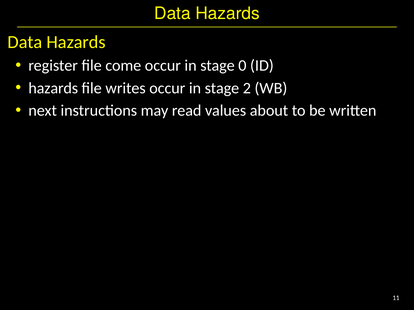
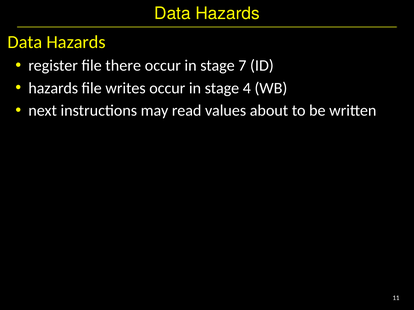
come: come -> there (123, 66)
0: 0 -> 7 (242, 66)
2: 2 -> 4 (247, 88)
